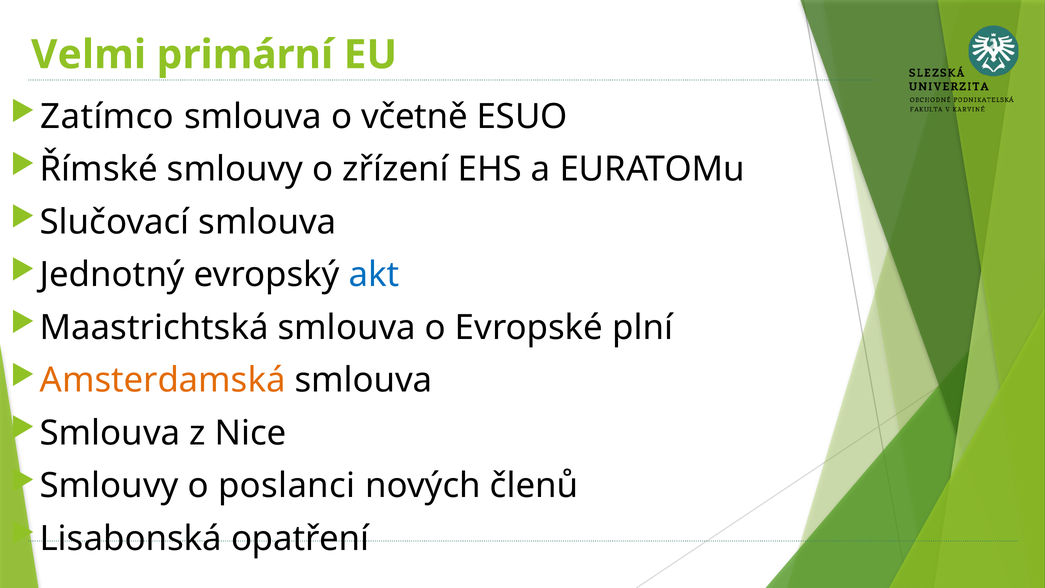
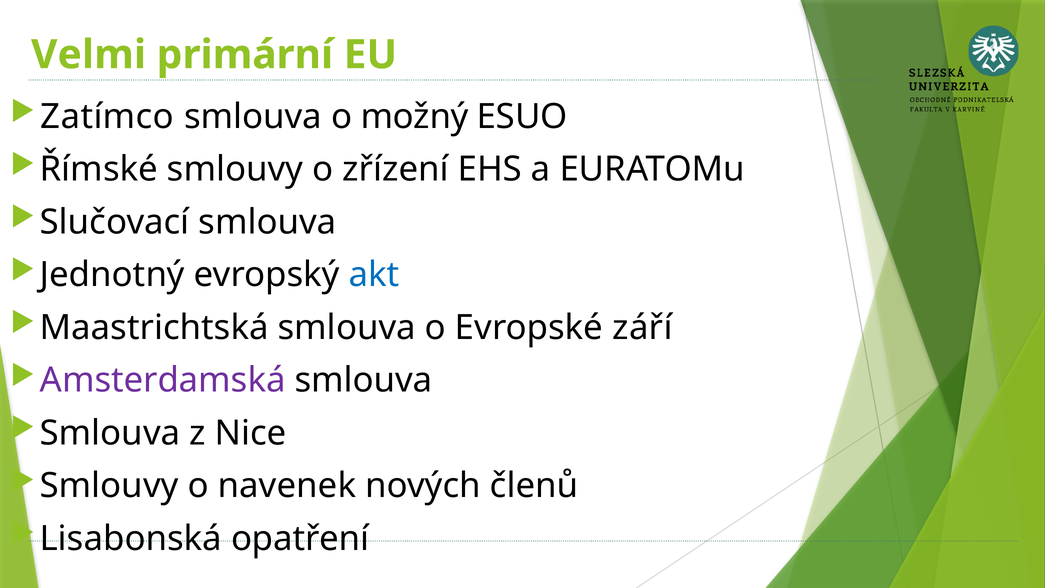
včetně: včetně -> možný (414, 117)
plní: plní -> září (643, 328)
Amsterdamská colour: orange -> purple (163, 380)
poslanci: poslanci -> navenek (287, 486)
